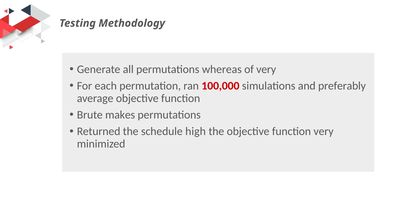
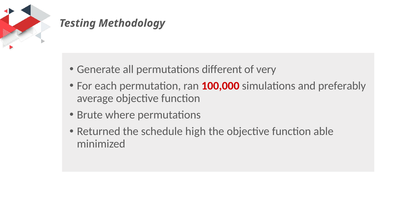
whereas: whereas -> different (222, 69)
makes: makes -> where (120, 115)
function very: very -> able (324, 132)
